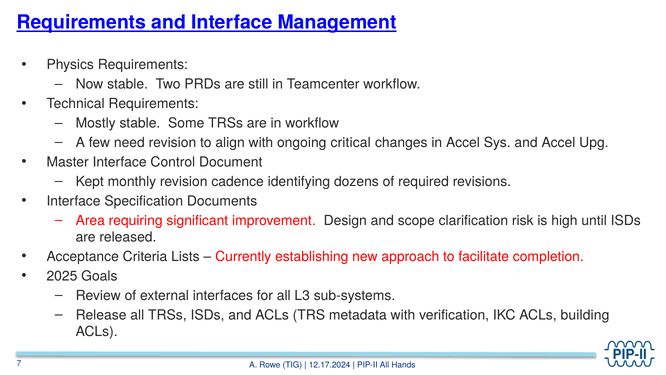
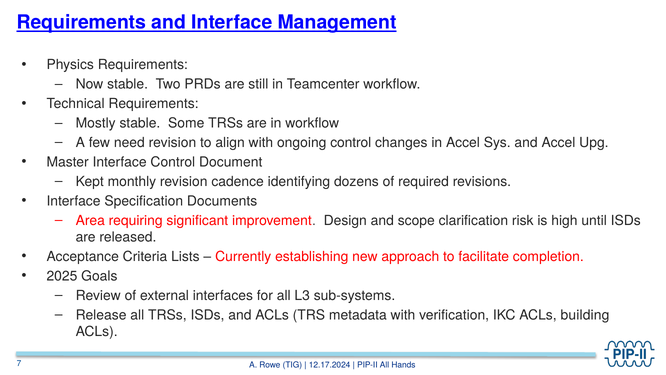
ongoing critical: critical -> control (351, 143)
